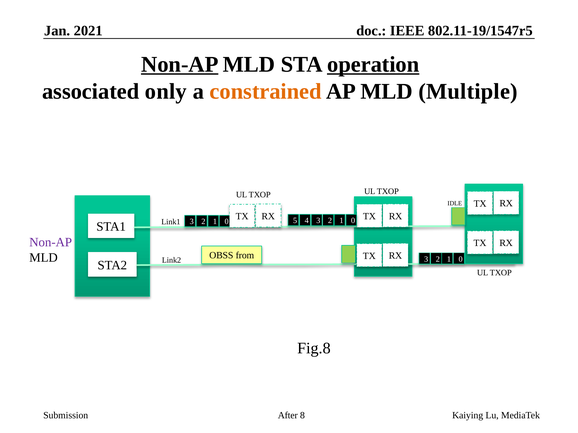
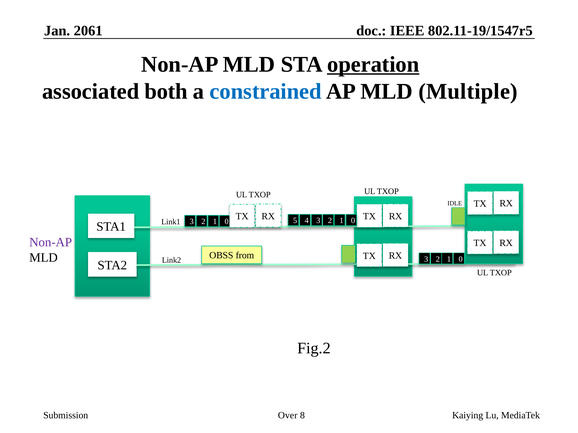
2021: 2021 -> 2061 (88, 31)
Non-AP underline: present -> none (180, 64)
only: only -> both (166, 91)
constrained colour: orange -> blue (266, 91)
Fig.8: Fig.8 -> Fig.2 (314, 348)
After: After -> Over (288, 416)
